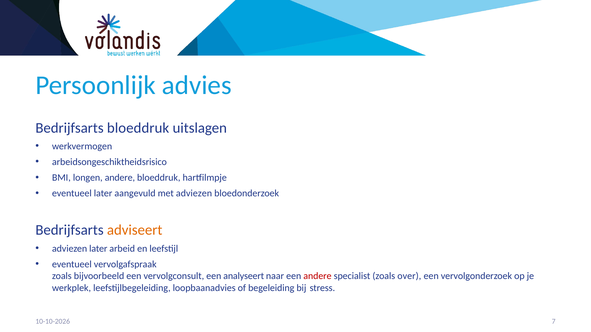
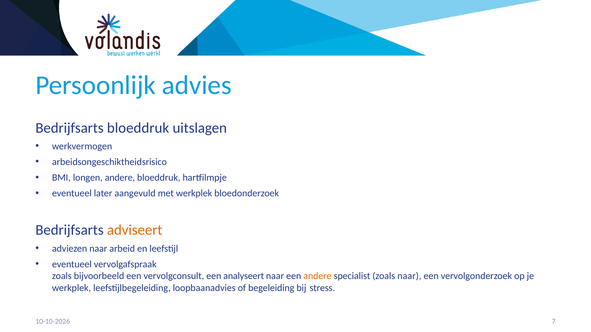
met adviezen: adviezen -> werkplek (194, 194)
adviezen later: later -> naar (98, 249)
andere colour: red -> orange (317, 276)
zoals over: over -> naar (409, 276)
